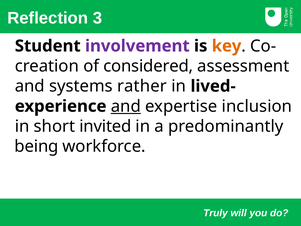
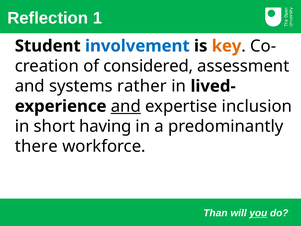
3: 3 -> 1 (97, 18)
involvement colour: purple -> blue (137, 46)
invited: invited -> having (105, 126)
being: being -> there (36, 146)
Truly: Truly -> Than (215, 213)
you underline: none -> present (258, 213)
